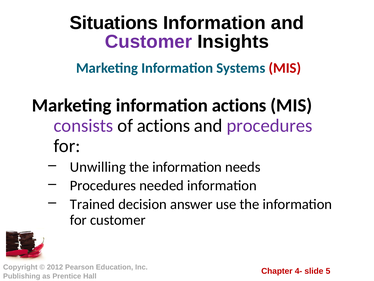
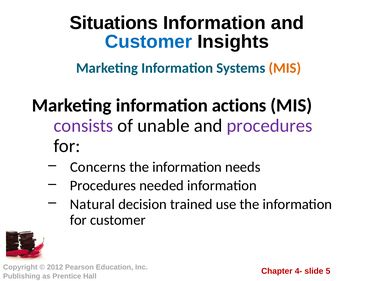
Customer colour: purple -> blue (149, 42)
MIS colour: red -> orange (285, 68)
of actions: actions -> unable (163, 126)
Unwilling: Unwilling -> Concerns (98, 167)
Trained: Trained -> Natural (92, 204)
answer: answer -> trained (191, 204)
